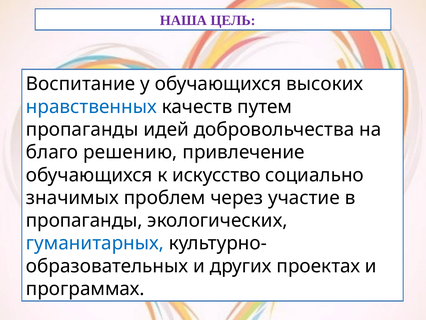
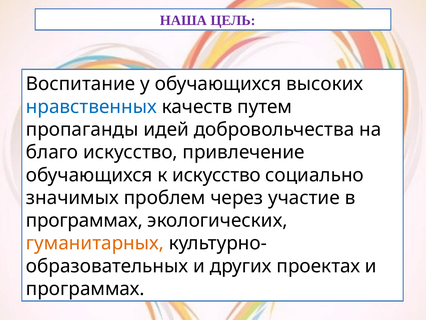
благо решению: решению -> искусство (130, 152)
пропаганды: пропаганды -> программах (84, 220)
гуманитарных colour: blue -> orange (95, 243)
